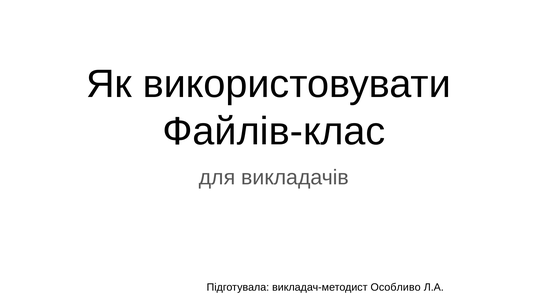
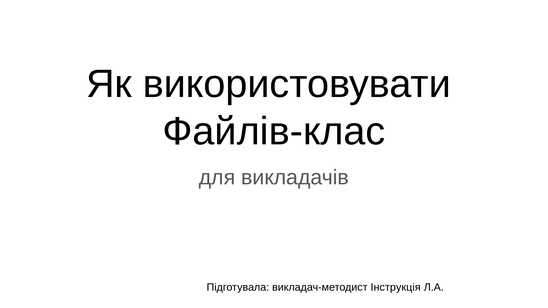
Особливо: Особливо -> Інструкція (396, 287)
